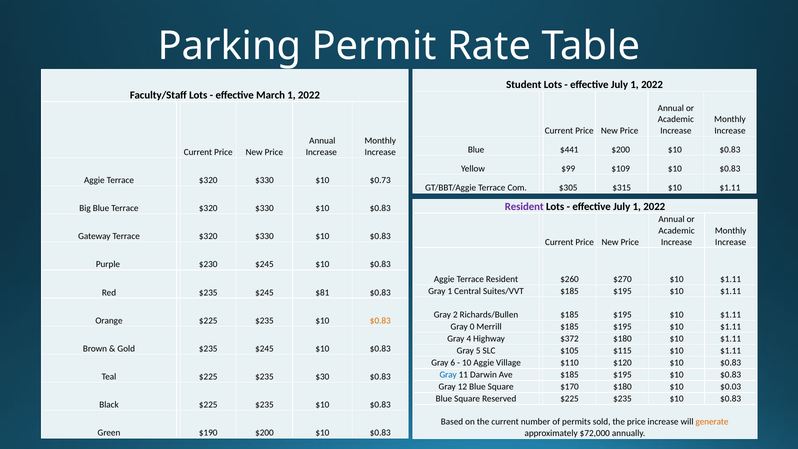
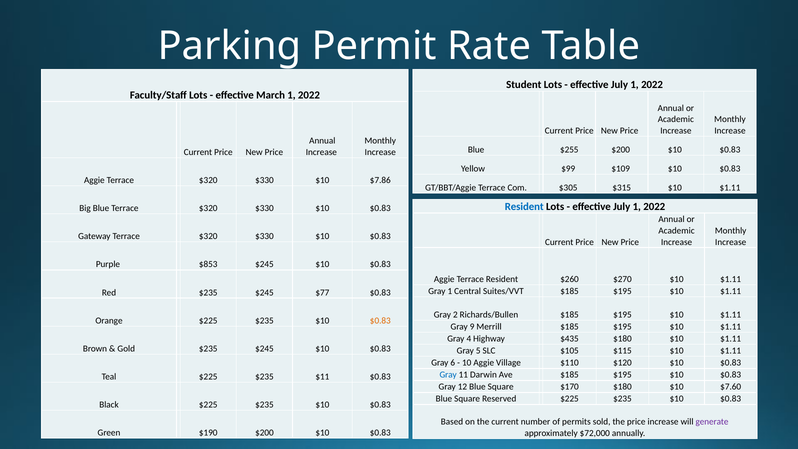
$441: $441 -> $255 (569, 150)
$0.73: $0.73 -> $7.86 (380, 180)
Resident colour: purple -> blue (524, 206)
$230: $230 -> $853 (208, 264)
$81: $81 -> $77 (322, 292)
0: 0 -> 9 (472, 327)
$372: $372 -> $435 (569, 339)
$30: $30 -> $11 (322, 377)
$0.03: $0.03 -> $7.60 (731, 387)
generate colour: orange -> purple (712, 422)
